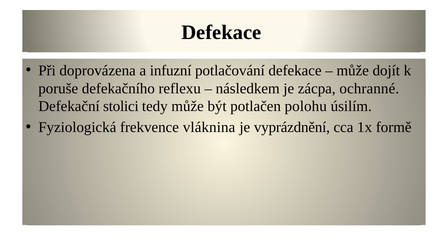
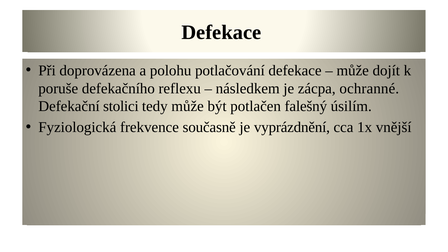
infuzní: infuzní -> polohu (171, 70)
polohu: polohu -> falešný (306, 106)
vláknina: vláknina -> současně (209, 127)
formě: formě -> vnější (394, 127)
